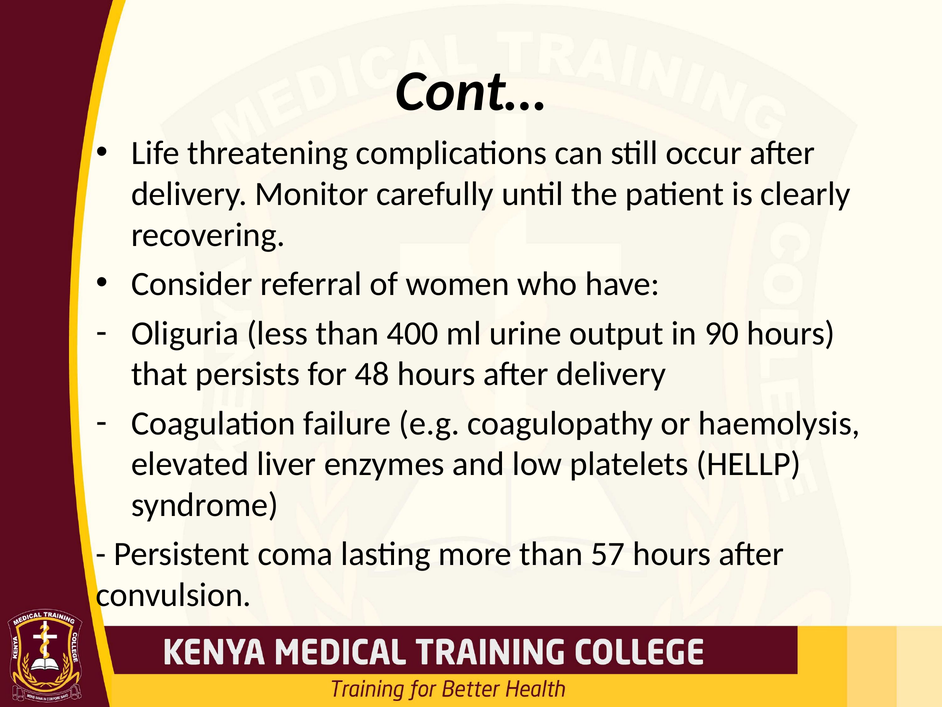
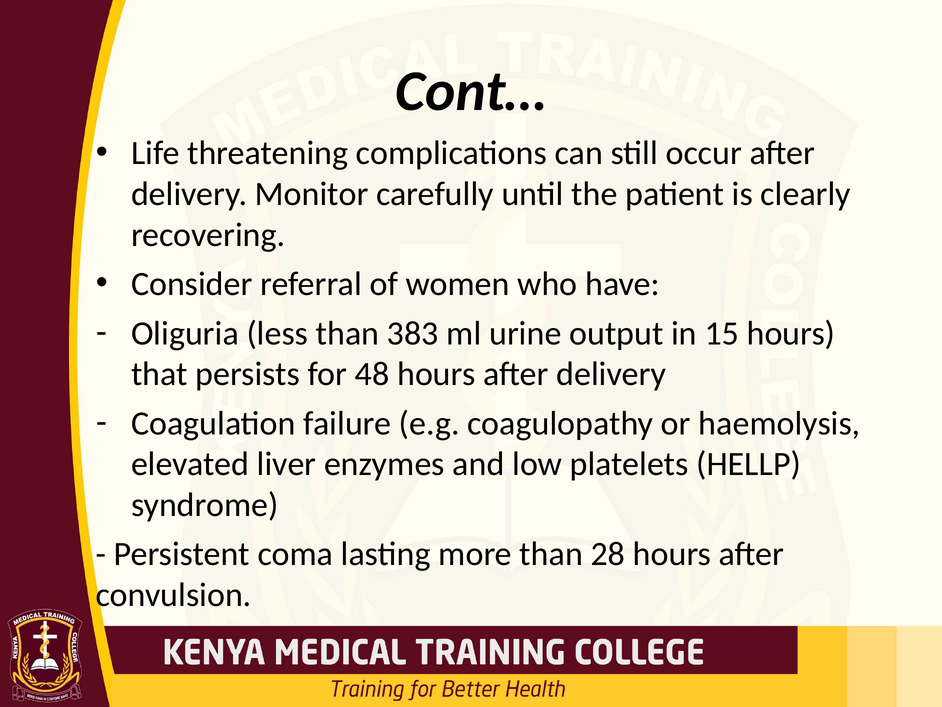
400: 400 -> 383 (413, 333)
90: 90 -> 15 (722, 333)
57: 57 -> 28 (608, 554)
